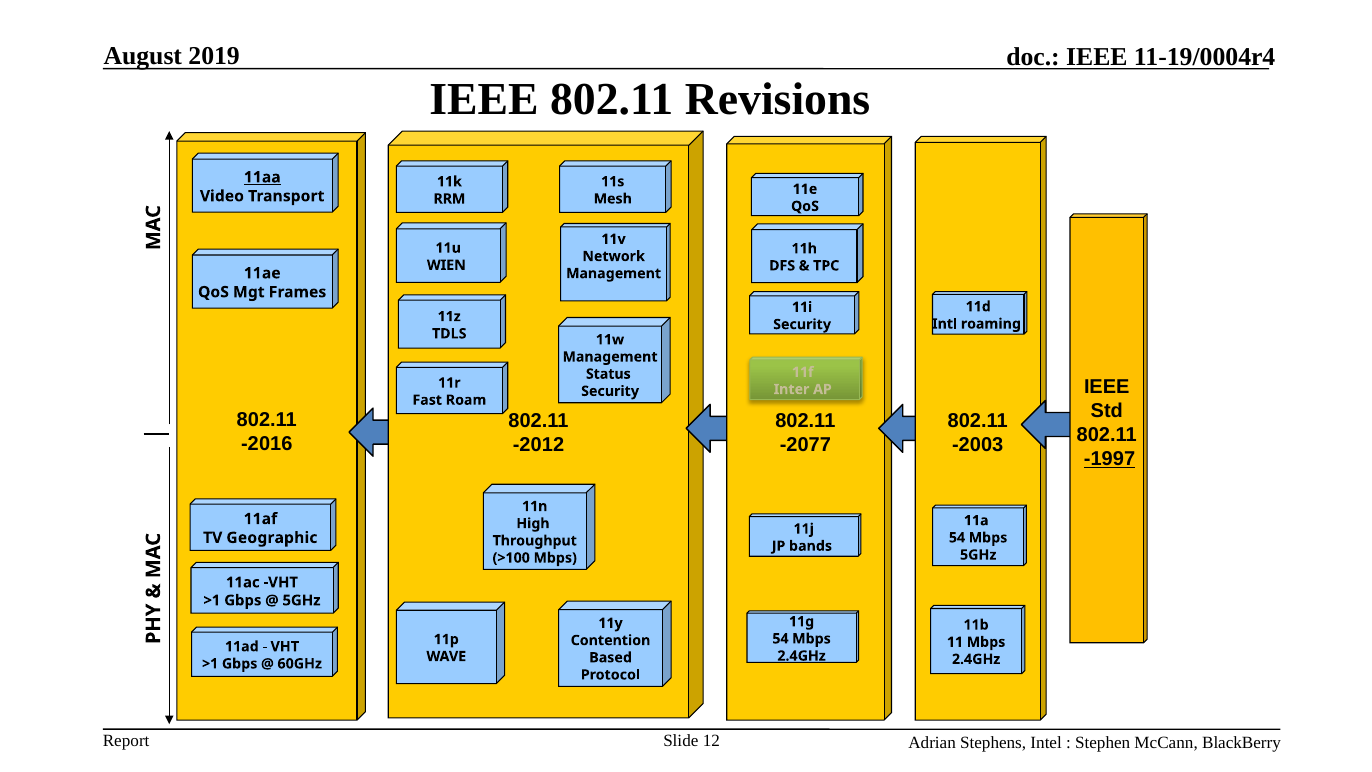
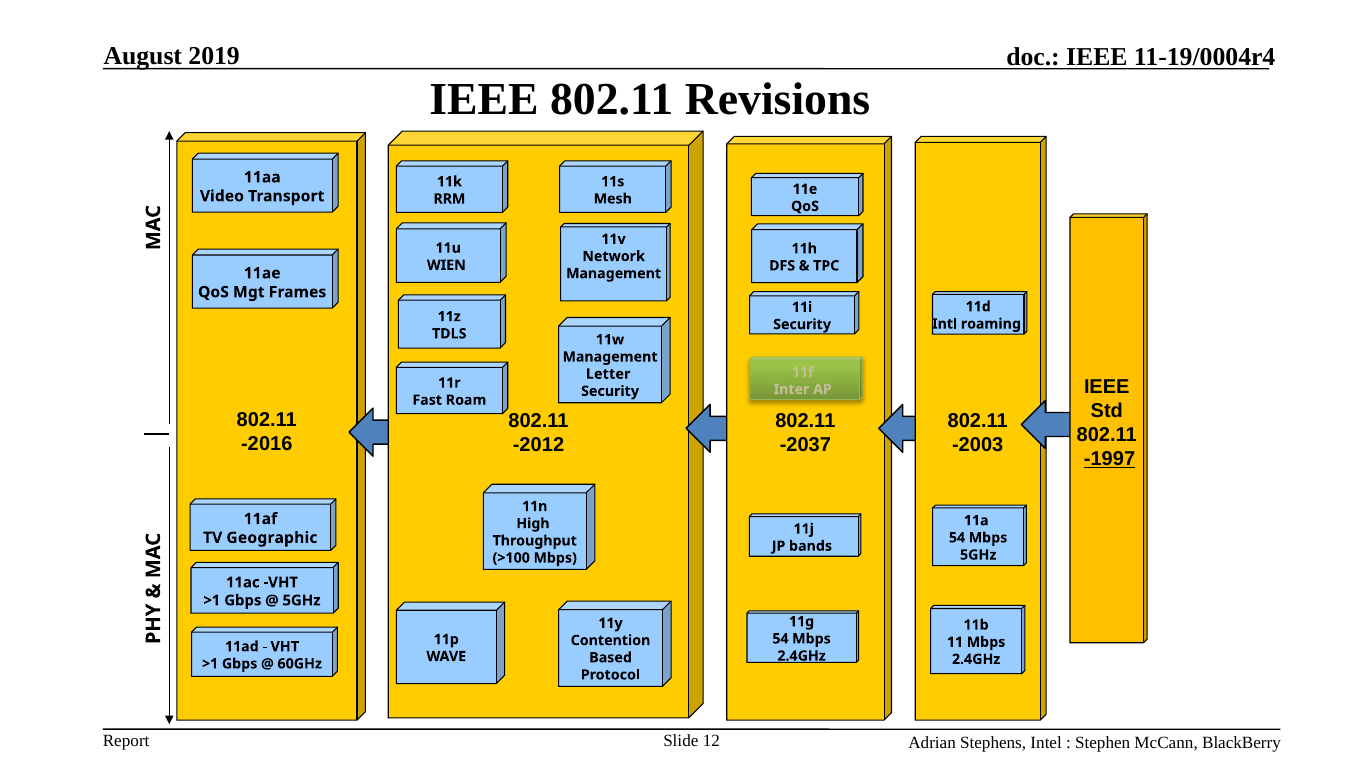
11aa underline: present -> none (262, 177)
Status: Status -> Letter (608, 374)
-2077: -2077 -> -2037 (805, 445)
